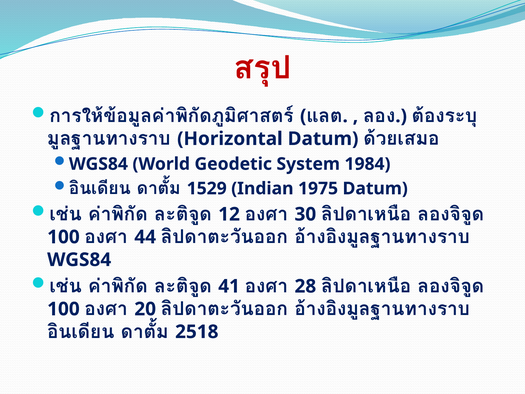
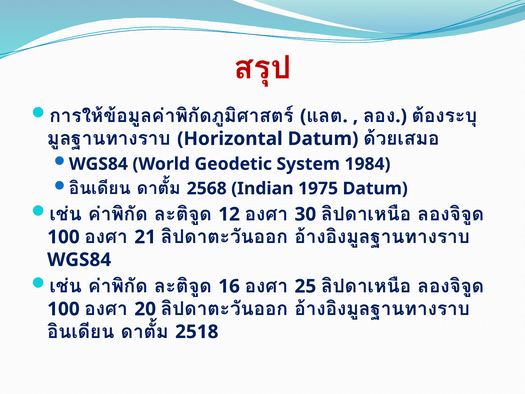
1529: 1529 -> 2568 (207, 188)
44: 44 -> 21 (145, 237)
41: 41 -> 16 (229, 286)
28: 28 -> 25 (305, 286)
